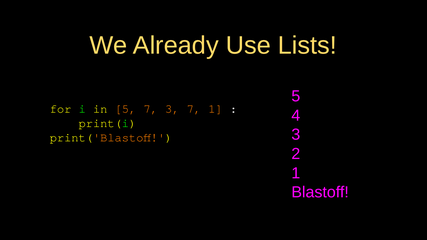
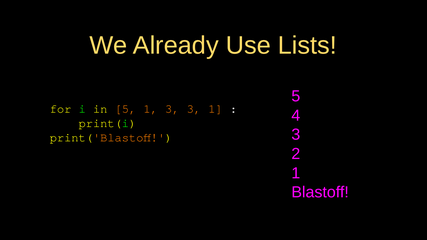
5 7: 7 -> 1 (151, 109)
3 7: 7 -> 3 (194, 109)
